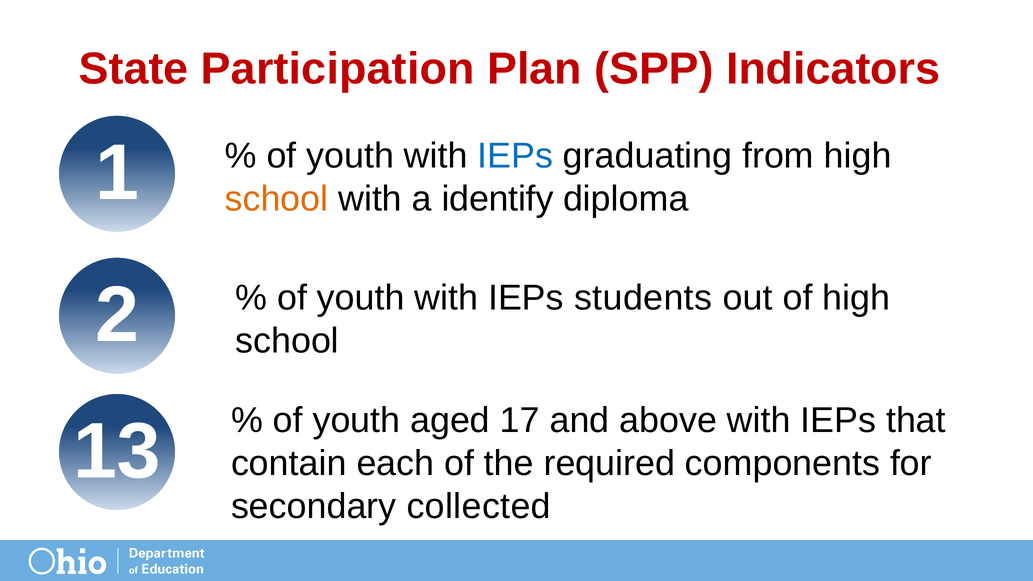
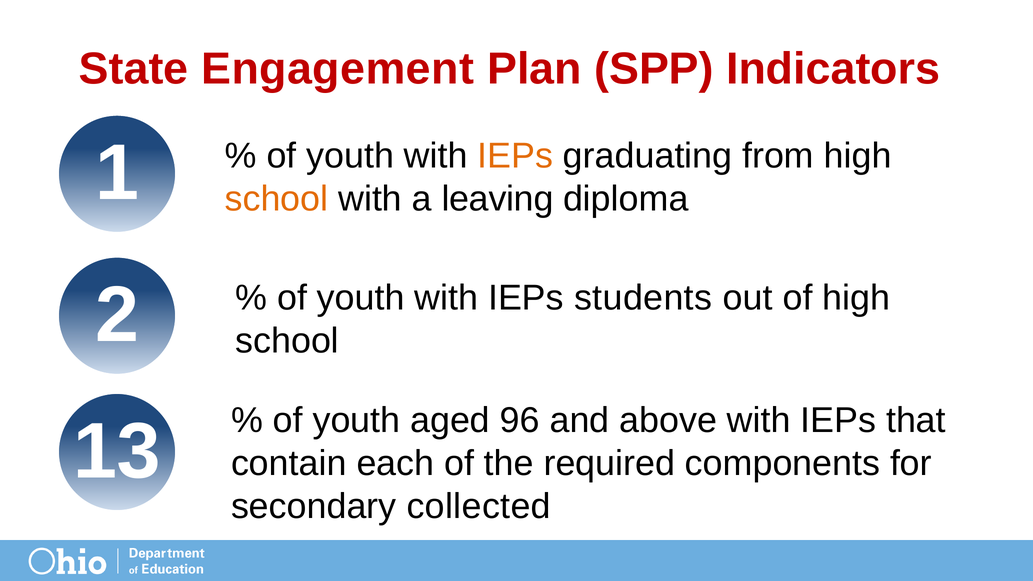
Participation: Participation -> Engagement (338, 69)
IEPs colour: blue -> orange (515, 156)
identify: identify -> leaving (498, 199)
17: 17 -> 96 (520, 420)
